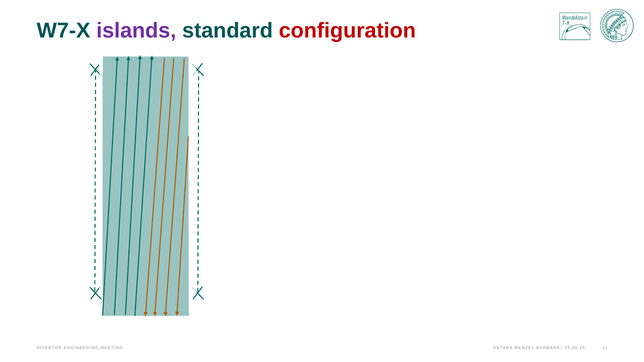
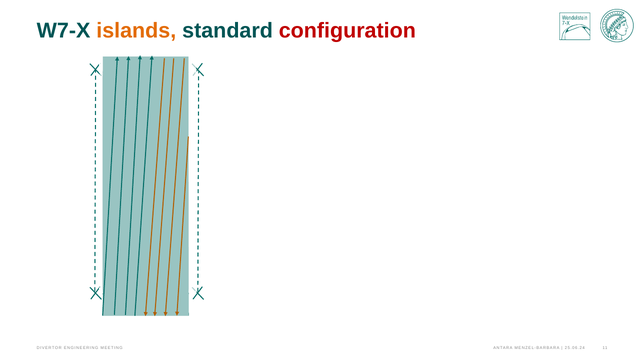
islands colour: purple -> orange (136, 31)
